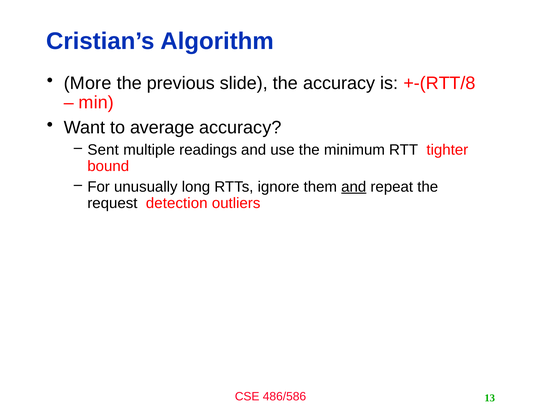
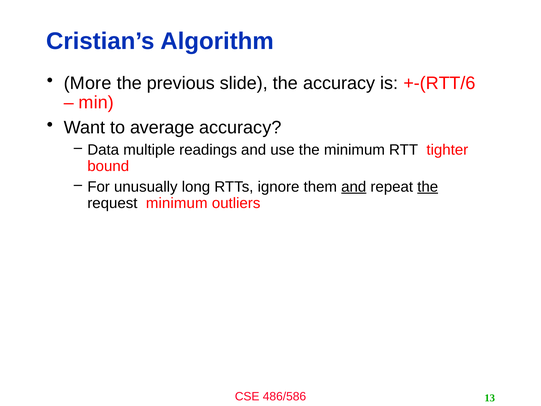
+-(RTT/8: +-(RTT/8 -> +-(RTT/6 (439, 83)
Sent: Sent -> Data (103, 150)
the underline: none -> present (428, 187)
detection: detection -> minimum (177, 203)
